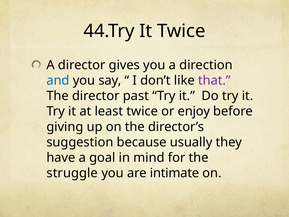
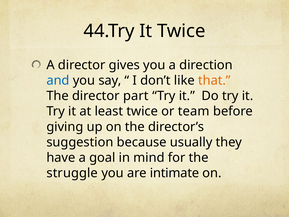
that colour: purple -> orange (214, 80)
past: past -> part (136, 96)
enjoy: enjoy -> team (194, 111)
